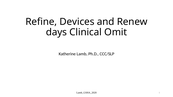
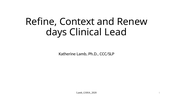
Devices: Devices -> Context (77, 22)
Omit: Omit -> Lead (116, 32)
